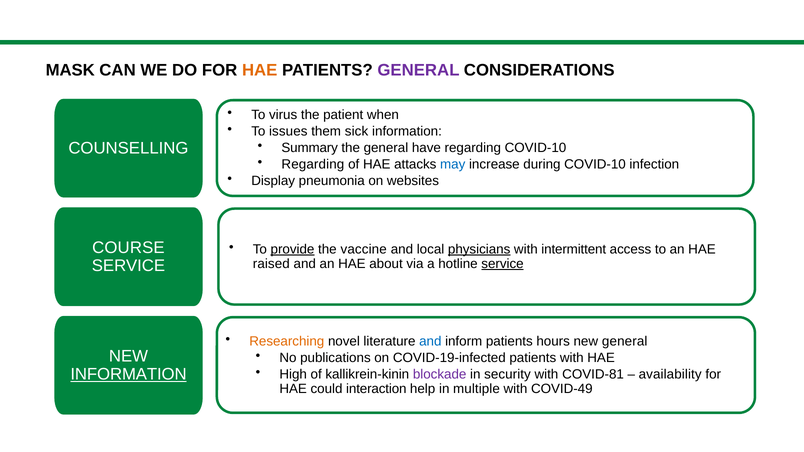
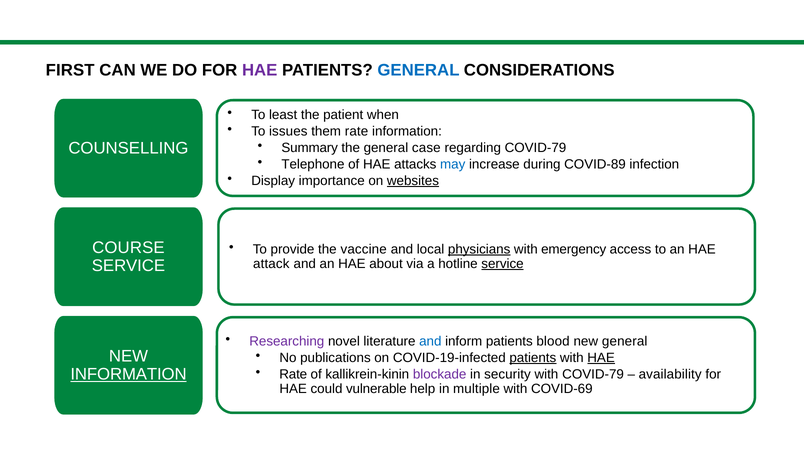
MASK: MASK -> FIRST (70, 70)
HAE colour: orange -> purple (260, 70)
GENERAL colour: purple -> blue (418, 70)
virus: virus -> least (283, 115)
them sick: sick -> rate (357, 132)
have: have -> case (426, 148)
regarding COVID-10: COVID-10 -> COVID-79 (535, 148)
Regarding: Regarding -> Telephone (313, 164)
during COVID-10: COVID-10 -> COVID-89 (595, 164)
pneumonia: pneumonia -> importance (332, 181)
websites underline: none -> present (413, 181)
provide underline: present -> none (292, 249)
intermittent: intermittent -> emergency (574, 249)
raised: raised -> attack (271, 264)
Researching colour: orange -> purple (287, 341)
hours: hours -> blood (553, 341)
patients underline: none -> present (533, 358)
HAE underline: none -> present (601, 358)
High: High -> Rate (293, 374)
with COVID-81: COVID-81 -> COVID-79 (593, 374)
interaction: interaction -> vulnerable (376, 389)
COVID-49: COVID-49 -> COVID-69 (562, 389)
